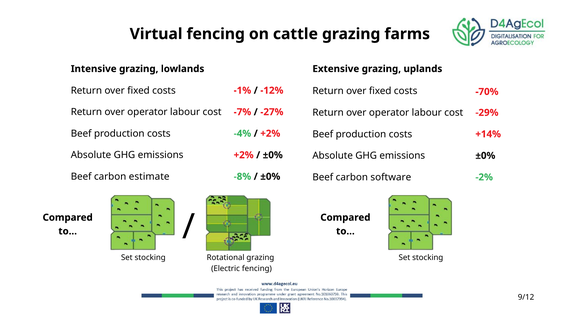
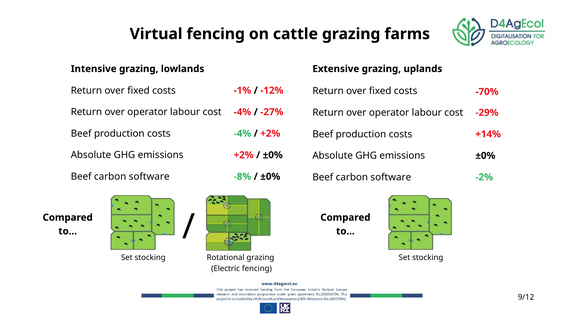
-7%: -7% -> -4% (242, 112)
estimate: estimate -> software (149, 177)
